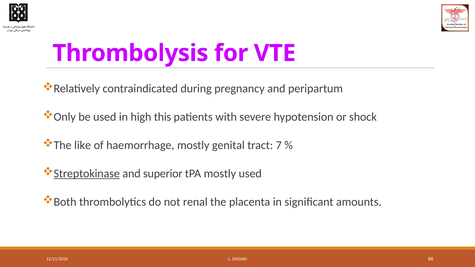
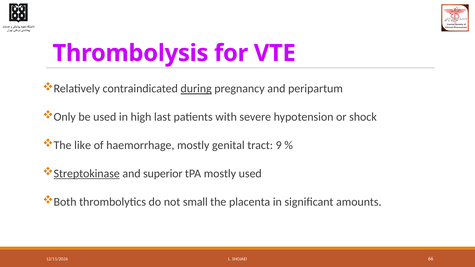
during underline: none -> present (196, 89)
this: this -> last (163, 117)
7: 7 -> 9 (279, 145)
renal: renal -> small (195, 202)
